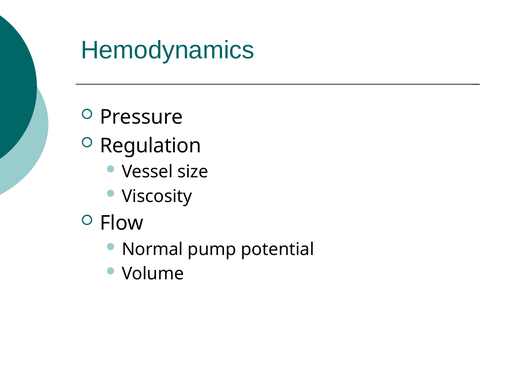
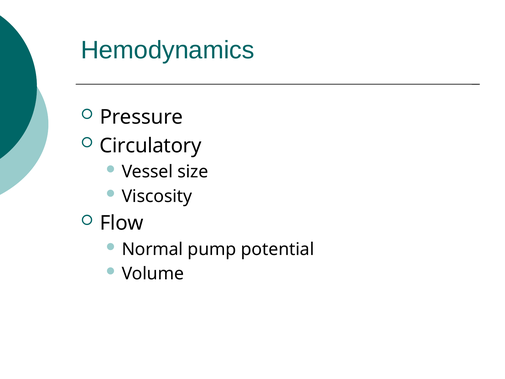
Regulation: Regulation -> Circulatory (150, 146)
